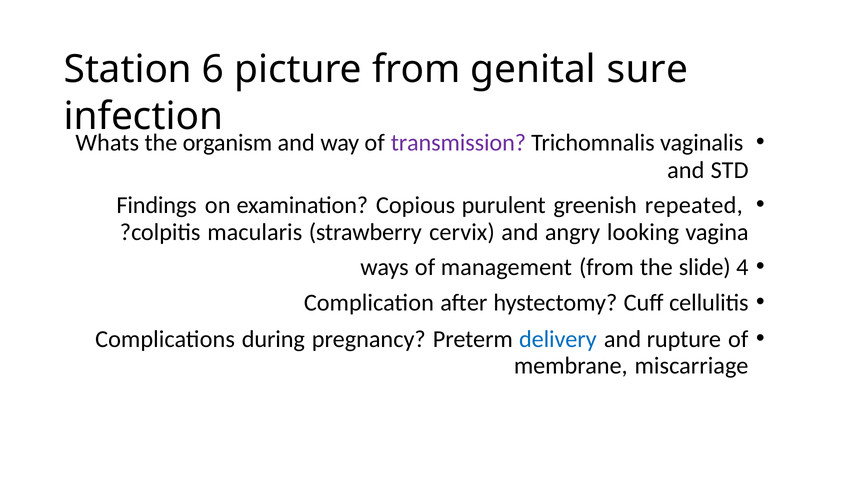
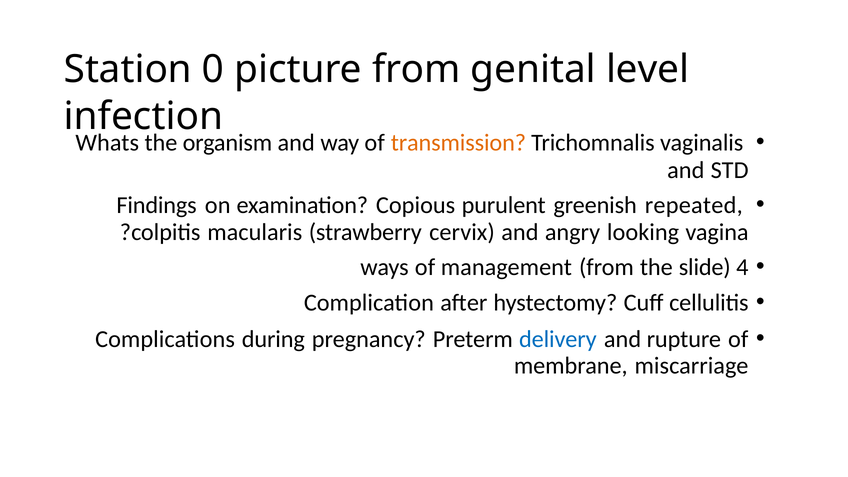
6: 6 -> 0 (213, 70)
sure: sure -> level (648, 70)
transmission colour: purple -> orange (458, 143)
